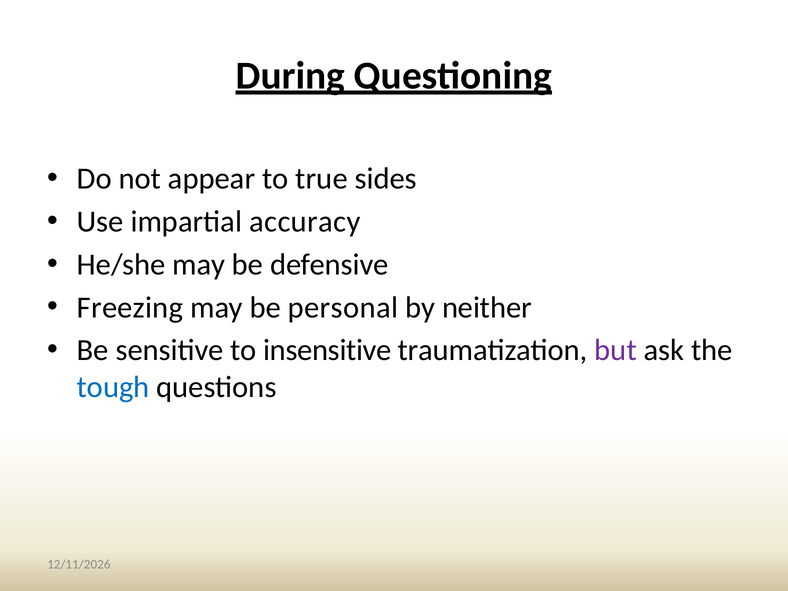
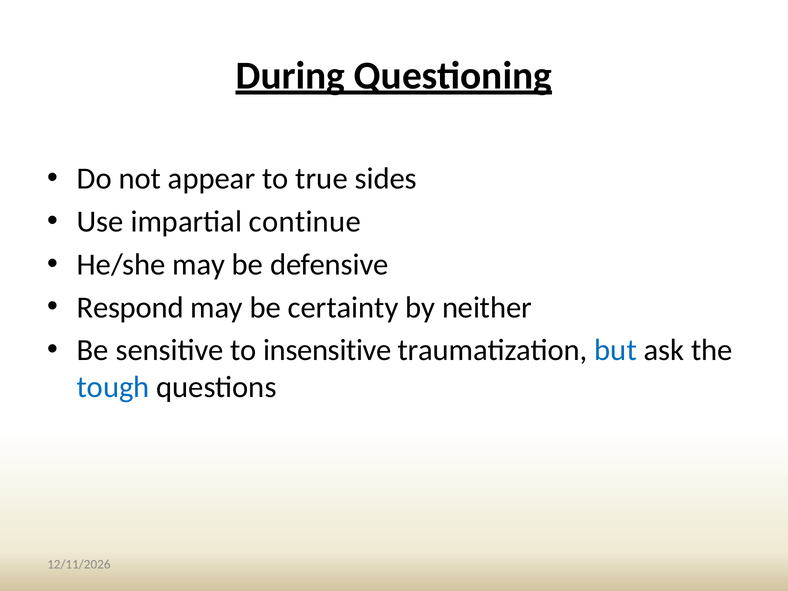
accuracy: accuracy -> continue (305, 222)
Freezing: Freezing -> Respond (130, 307)
personal: personal -> certainty (343, 307)
but colour: purple -> blue (616, 350)
